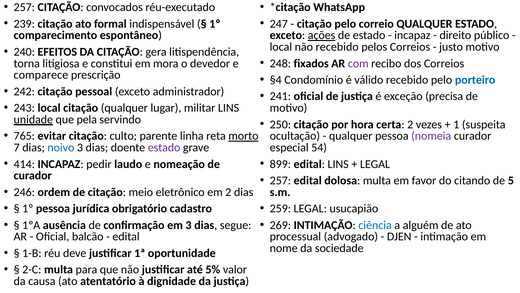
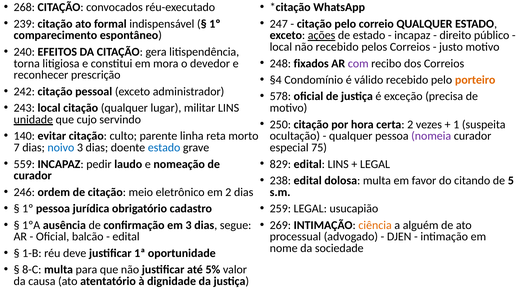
257: 257 -> 268 (24, 7)
comparece: comparece -> reconhecer (41, 75)
porteiro colour: blue -> orange (475, 80)
241: 241 -> 578 (280, 96)
pela: pela -> cujo (87, 119)
765: 765 -> 140 (24, 136)
morto underline: present -> none (243, 136)
estado colour: purple -> blue (164, 147)
54: 54 -> 75 (319, 147)
414: 414 -> 559 (24, 164)
899: 899 -> 829 (280, 164)
257: 257 -> 238 (280, 180)
ciência colour: blue -> orange (375, 225)
2-C: 2-C -> 8-C (32, 269)
